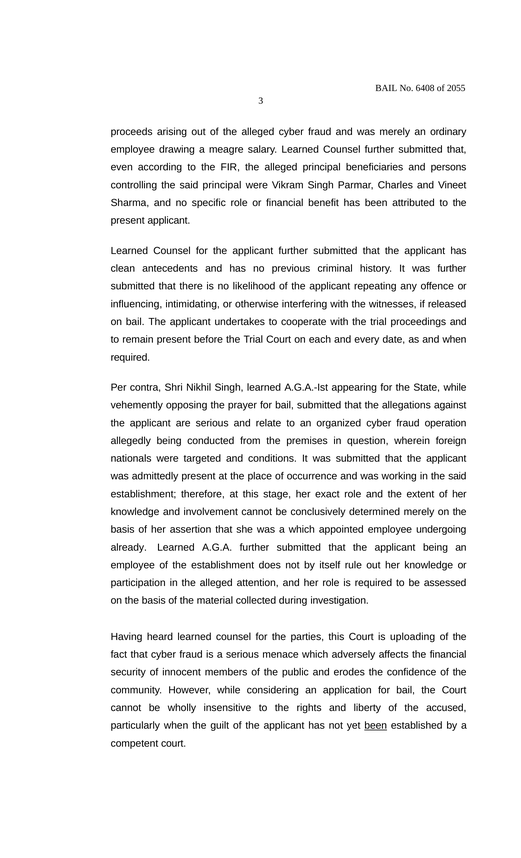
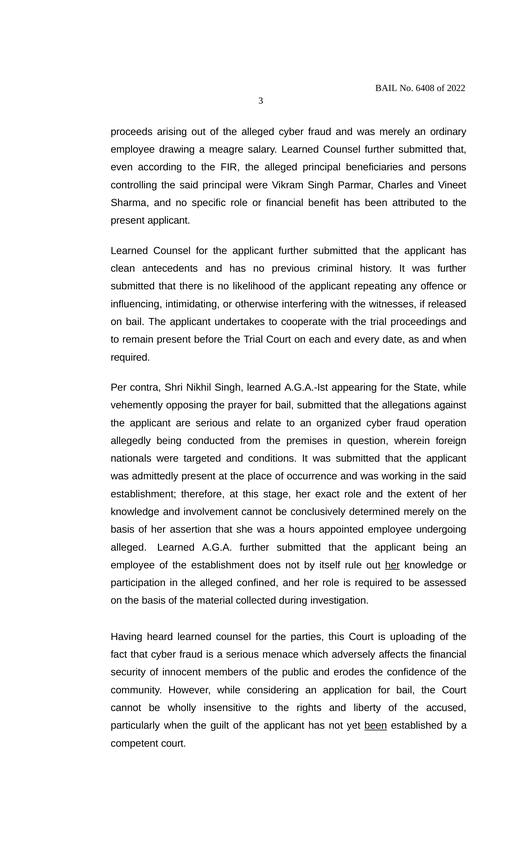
2055: 2055 -> 2022 (456, 88)
a which: which -> hours (302, 530)
already: already -> alleged (129, 547)
her underline: none -> present (392, 565)
attention: attention -> confined (258, 583)
